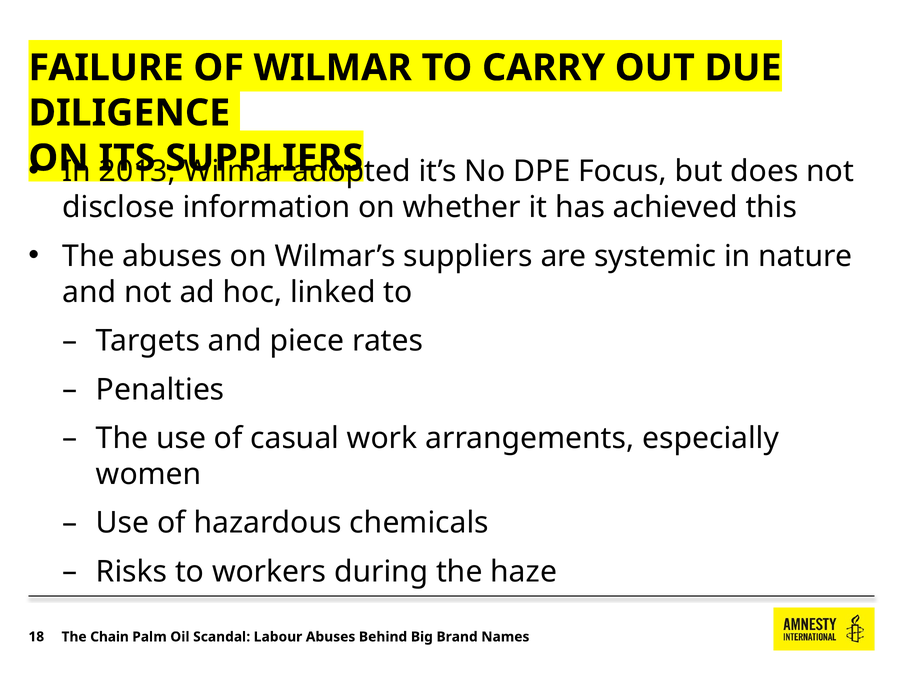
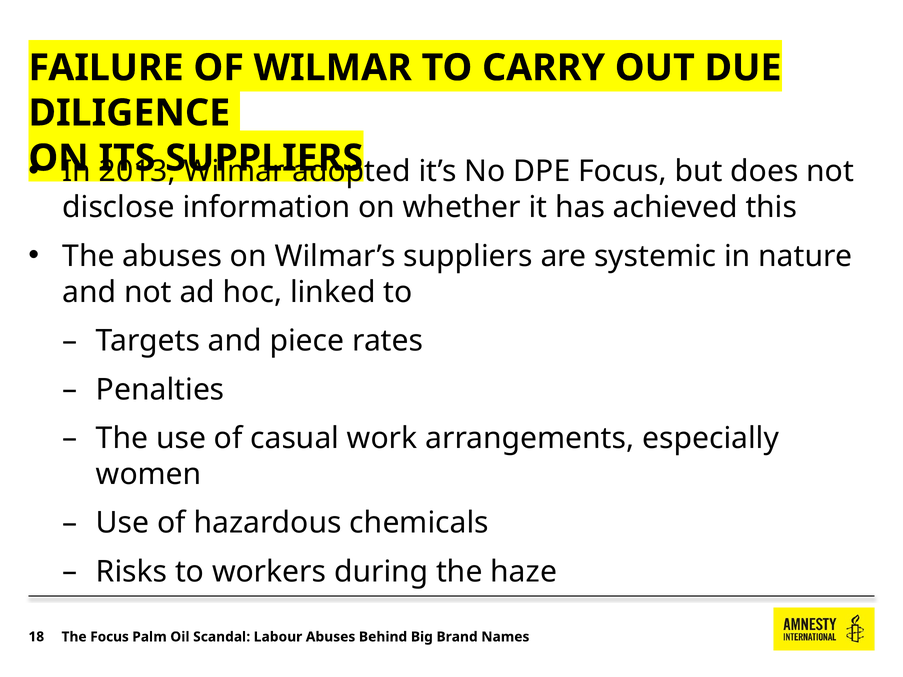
The Chain: Chain -> Focus (109, 637)
